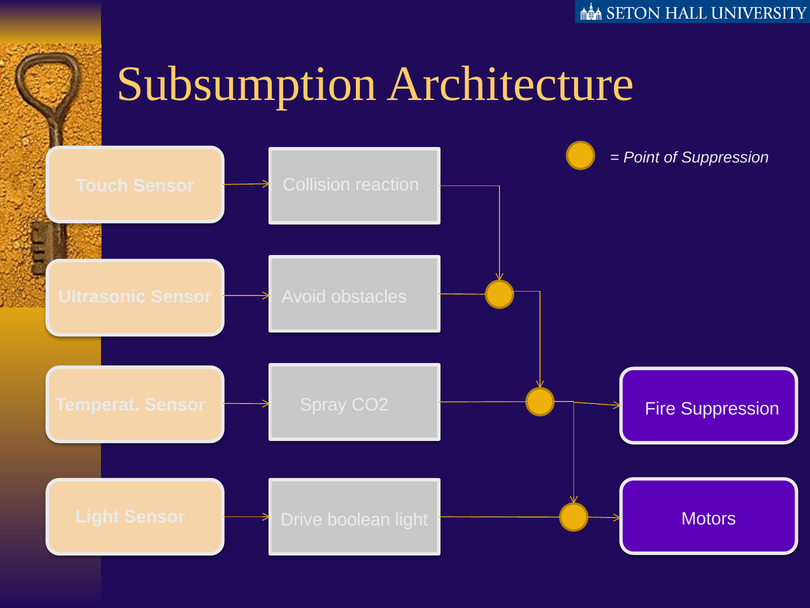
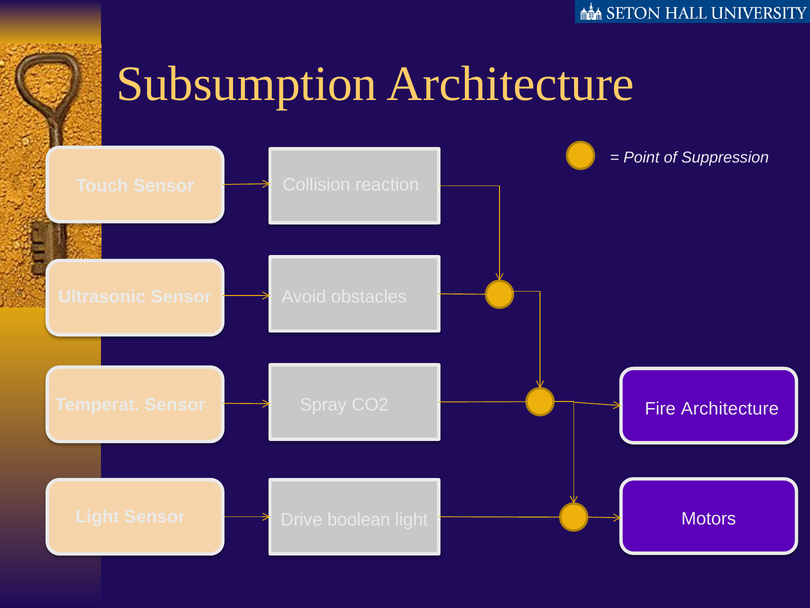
Fire Suppression: Suppression -> Architecture (730, 408)
